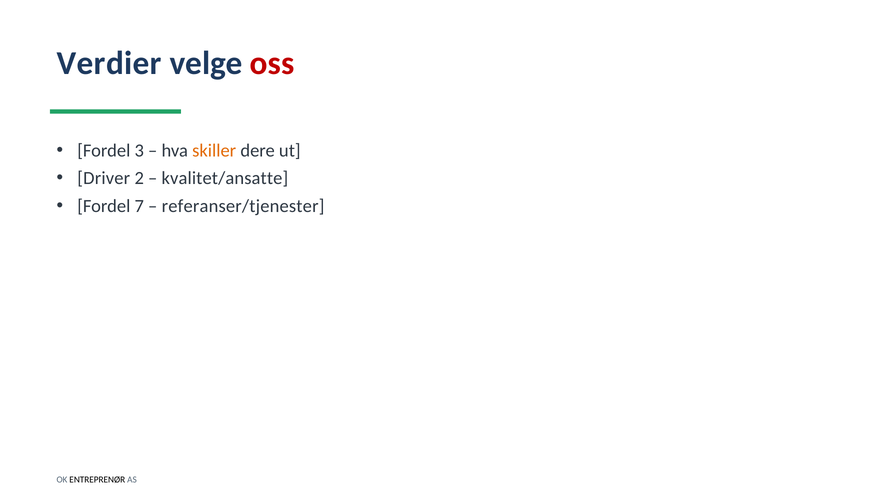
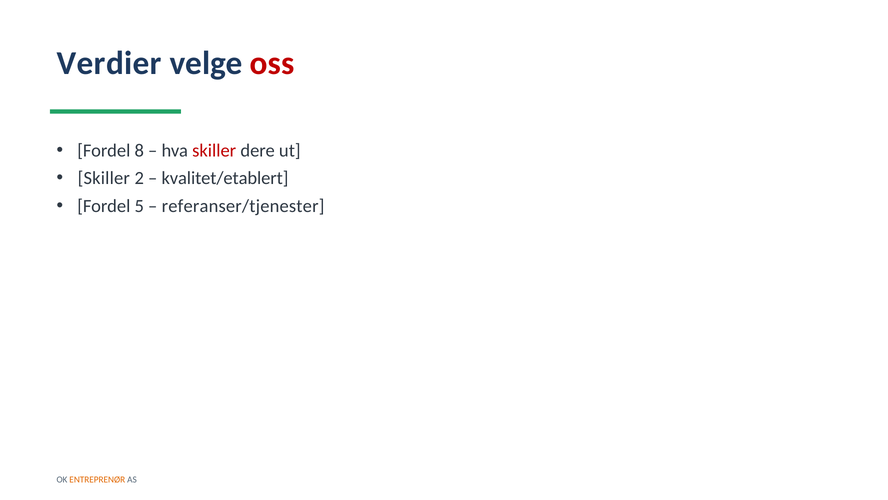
3: 3 -> 8 (139, 150)
skiller colour: orange -> red (214, 150)
Driver: Driver -> Skiller (104, 178)
kvalitet/ansatte: kvalitet/ansatte -> kvalitet/etablert (225, 178)
7: 7 -> 5 (139, 206)
ENTREPRENØR colour: black -> orange (97, 479)
